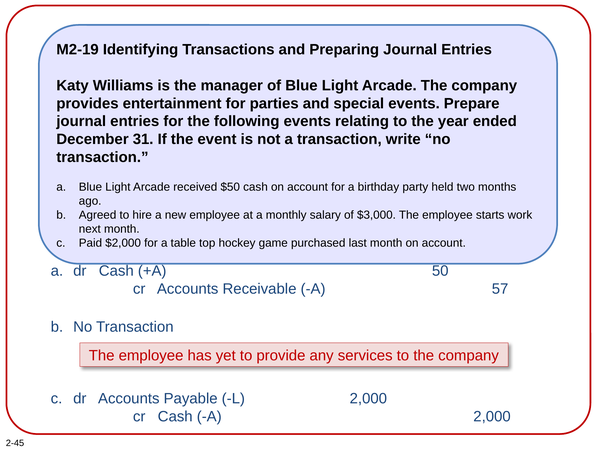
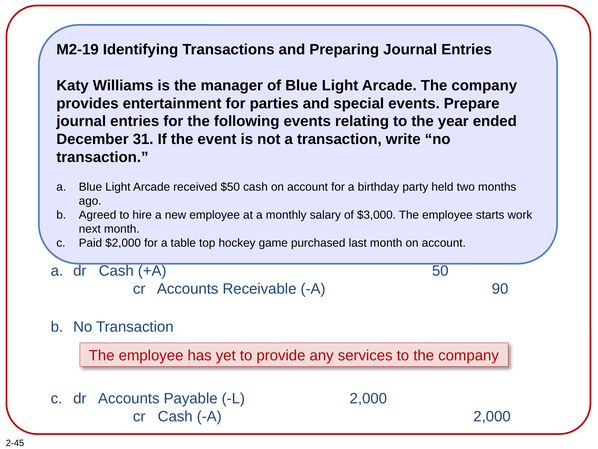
57: 57 -> 90 (500, 289)
